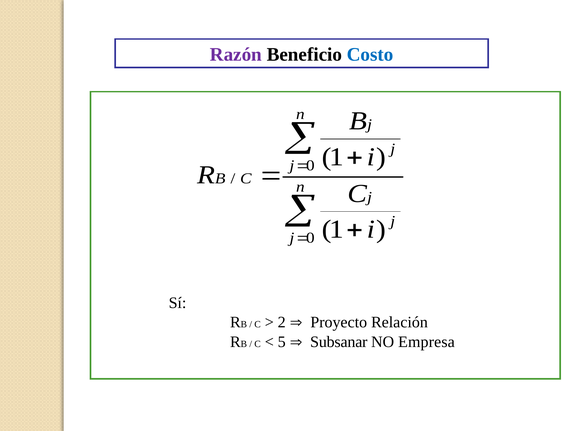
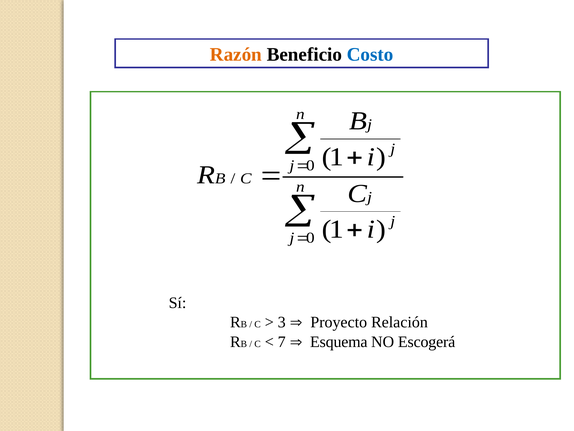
Razón colour: purple -> orange (236, 55)
2: 2 -> 3 (282, 322)
5: 5 -> 7 (282, 341)
Subsanar: Subsanar -> Esquema (339, 341)
Empresa: Empresa -> Escogerá (427, 341)
